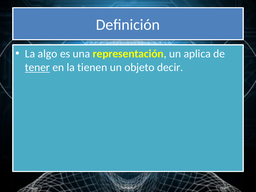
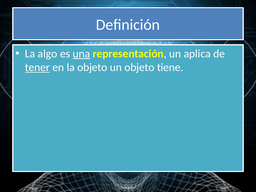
una underline: none -> present (81, 54)
la tienen: tienen -> objeto (92, 67)
decir: decir -> tiene (170, 67)
